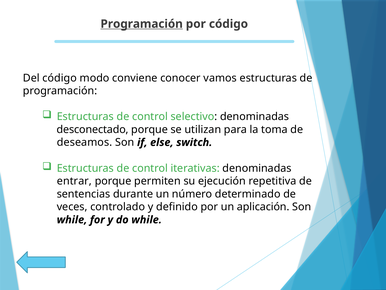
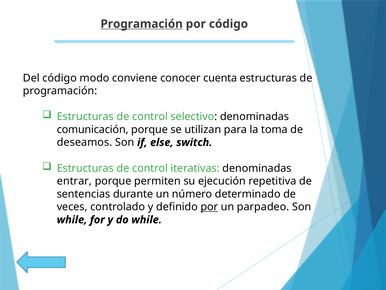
vamos: vamos -> cuenta (220, 78)
desconectado: desconectado -> comunicación (93, 129)
por underline: none -> present (209, 207)
aplicación: aplicación -> parpadeo (263, 207)
